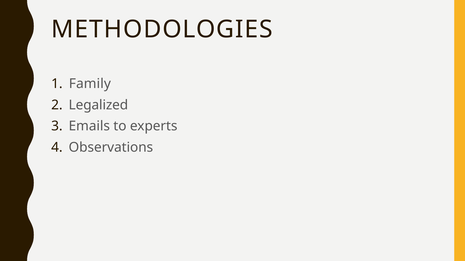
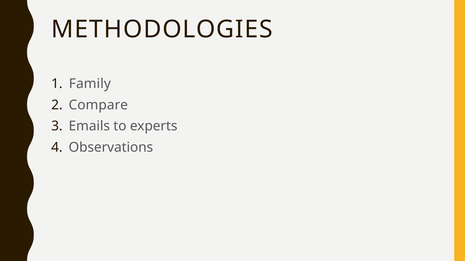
Legalized: Legalized -> Compare (98, 105)
